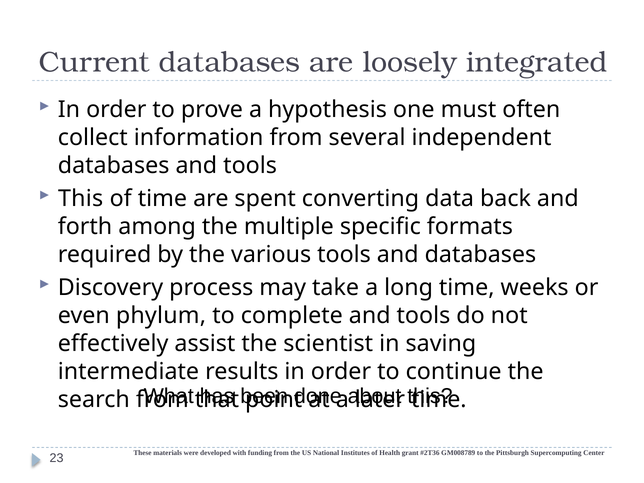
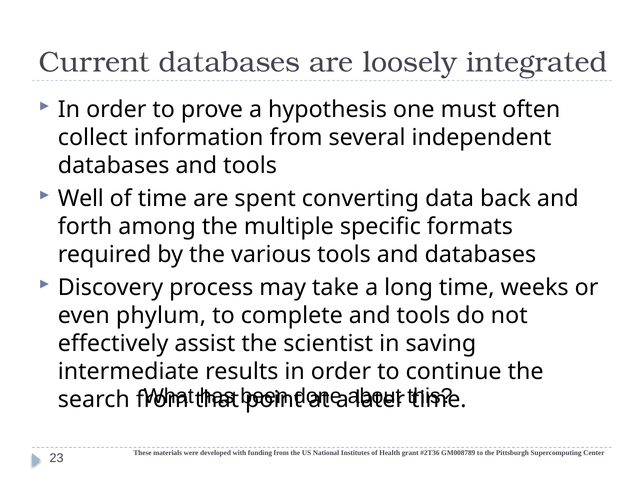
This: This -> Well (81, 199)
